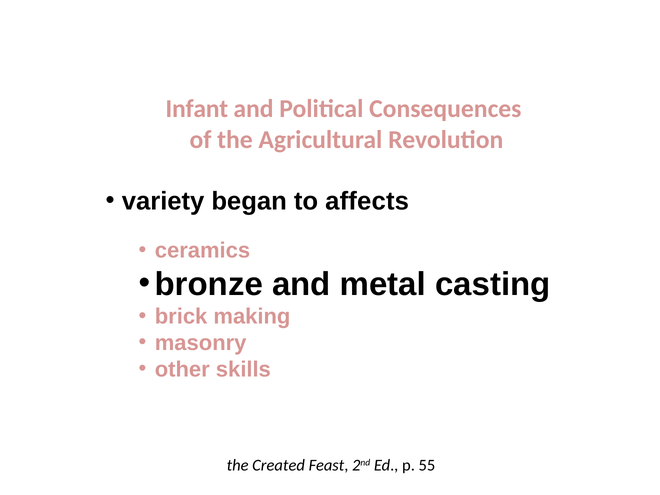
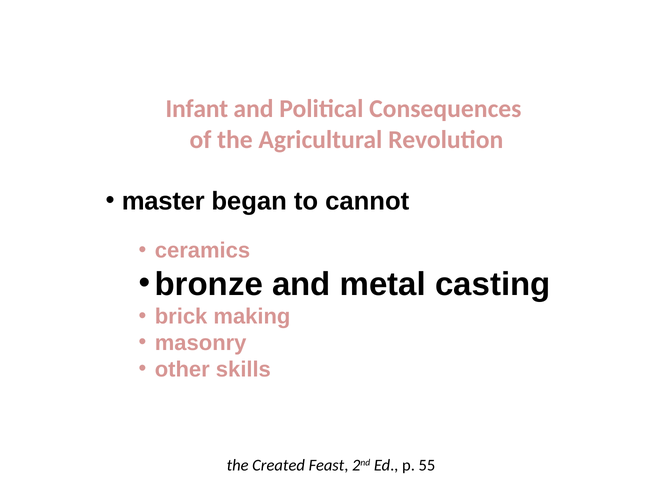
variety: variety -> master (163, 201)
affects: affects -> cannot (367, 201)
